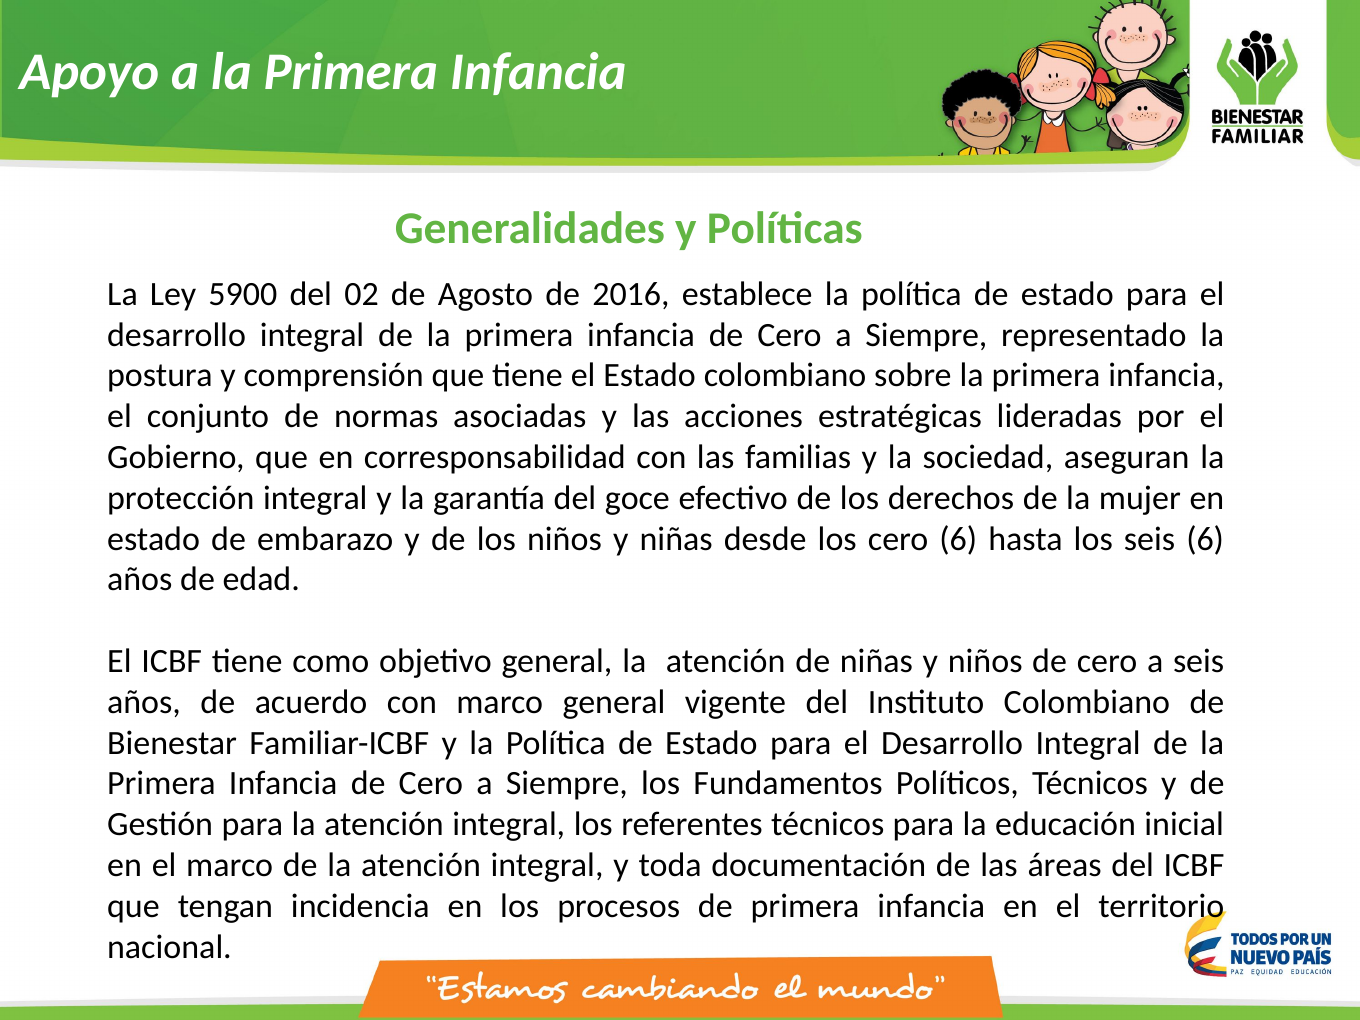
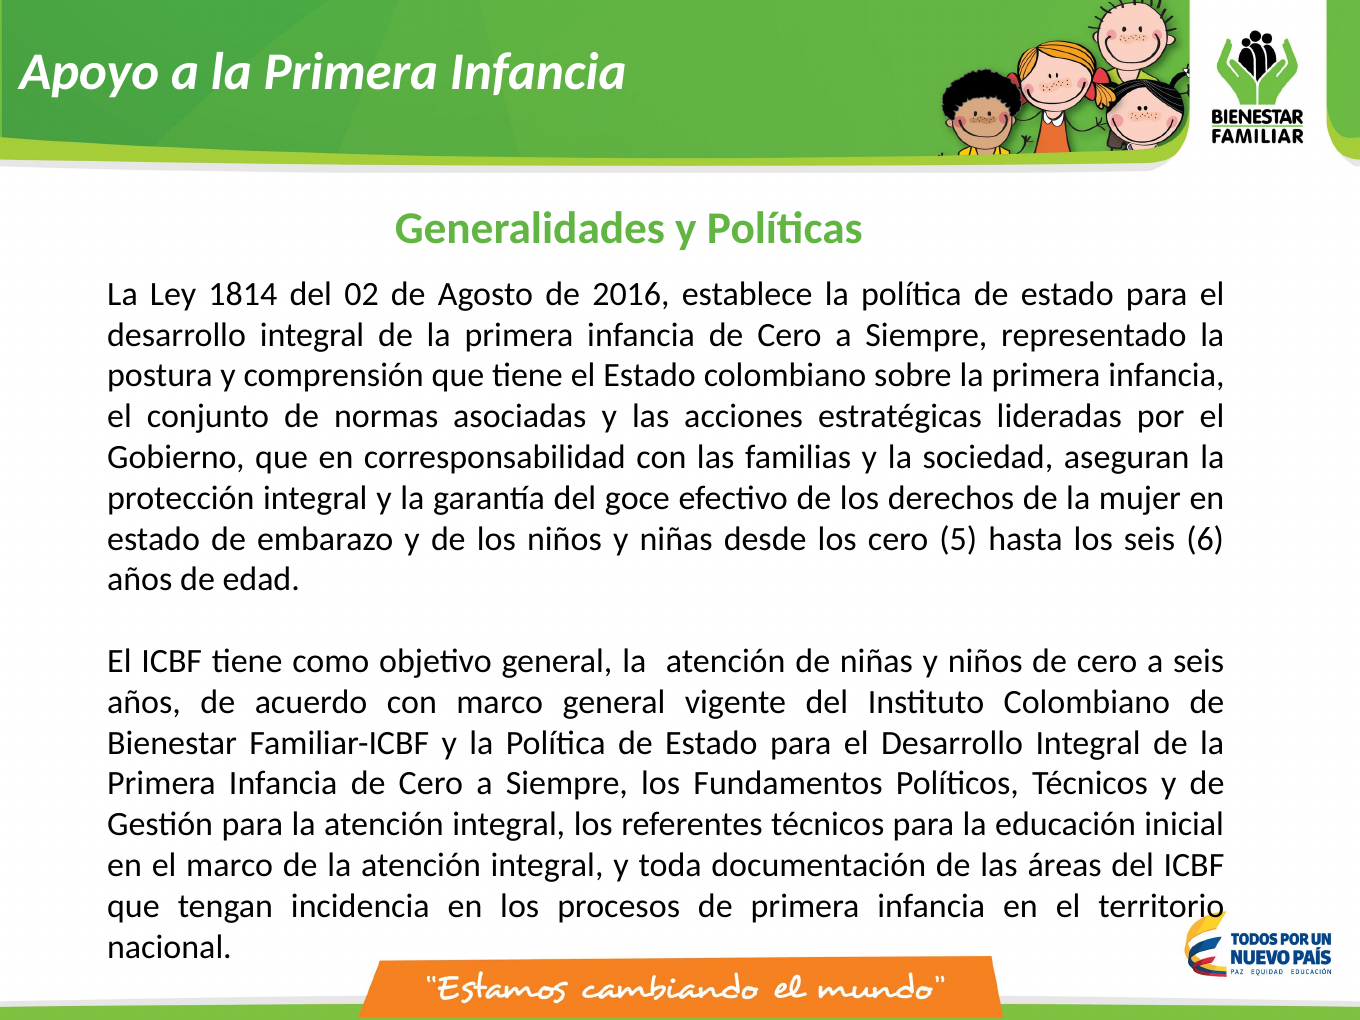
5900: 5900 -> 1814 (243, 294)
cero 6: 6 -> 5 (958, 539)
